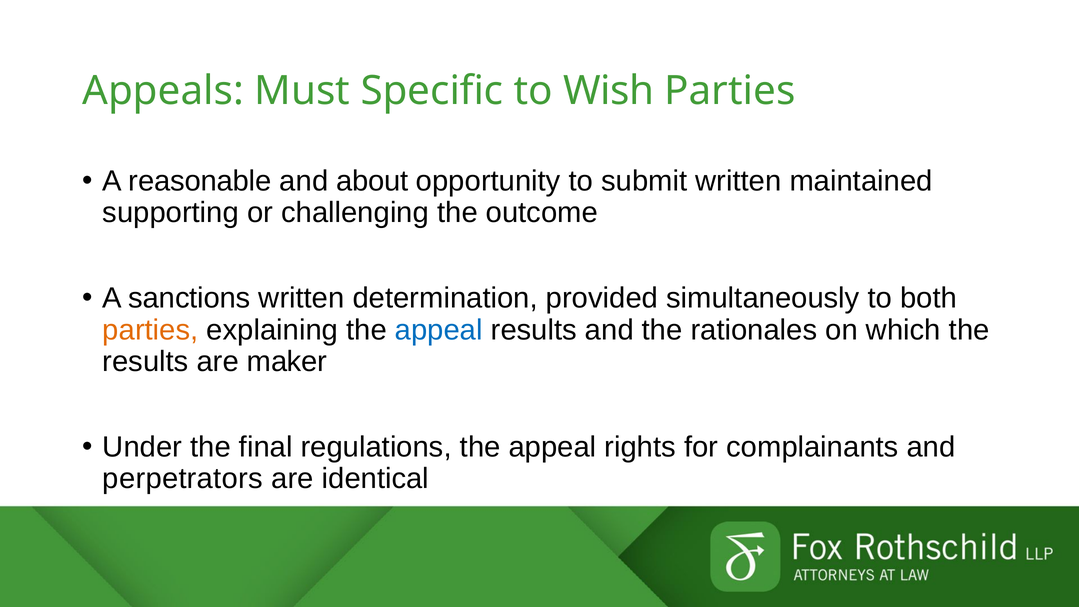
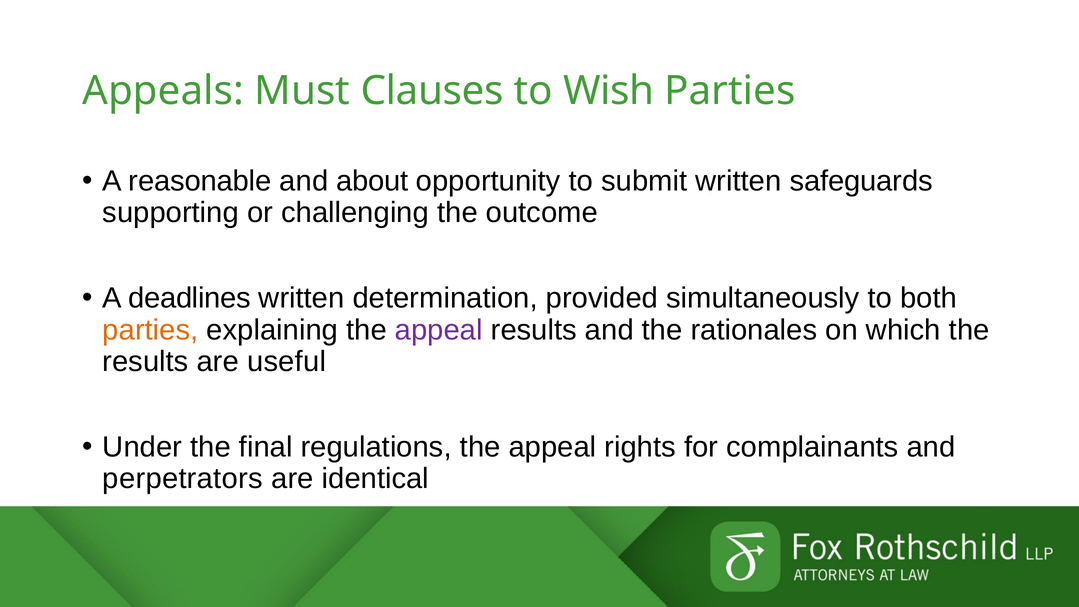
Specific: Specific -> Clauses (432, 91)
maintained: maintained -> safeguards (861, 181)
sanctions: sanctions -> deadlines (190, 298)
appeal colour: blue -> purple (439, 330)
maker: maker -> useful (287, 361)
